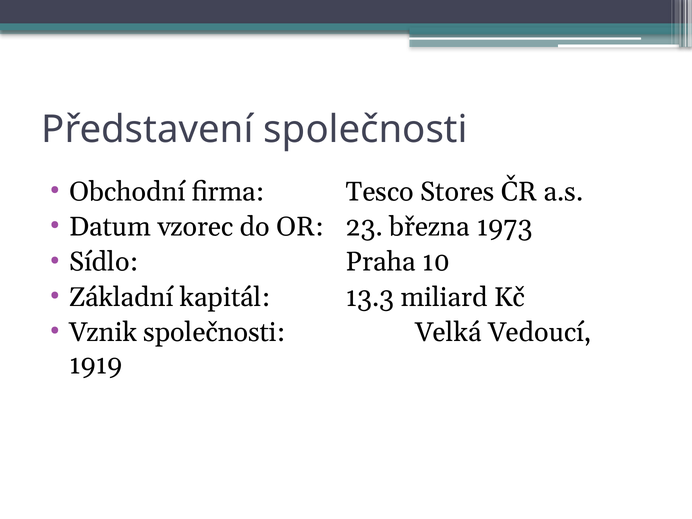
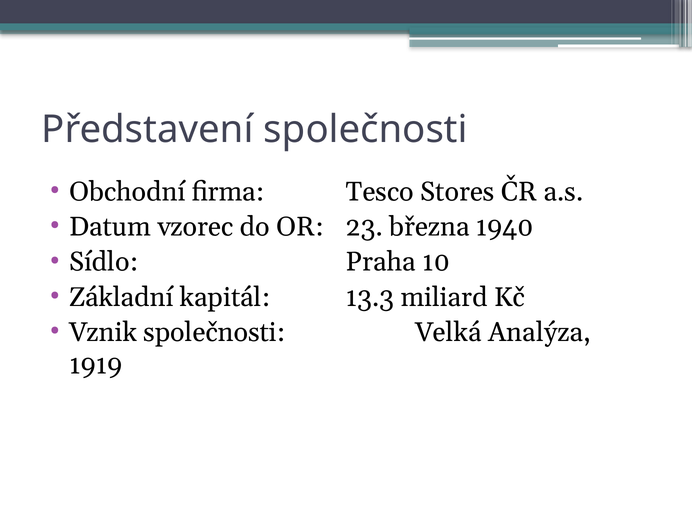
1973: 1973 -> 1940 (505, 227)
Vedoucí: Vedoucí -> Analýza (540, 332)
